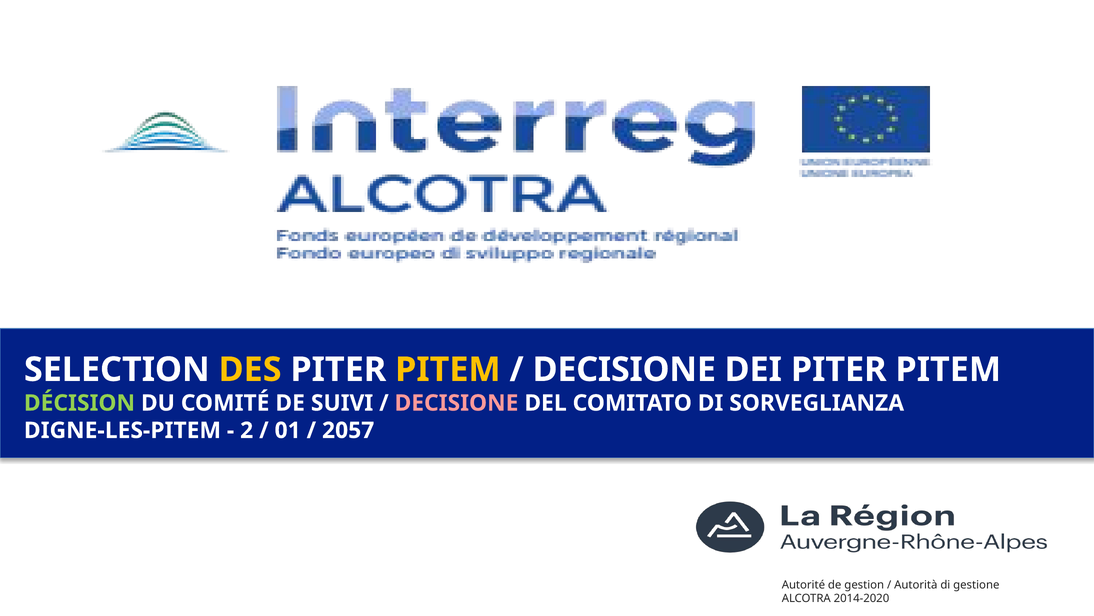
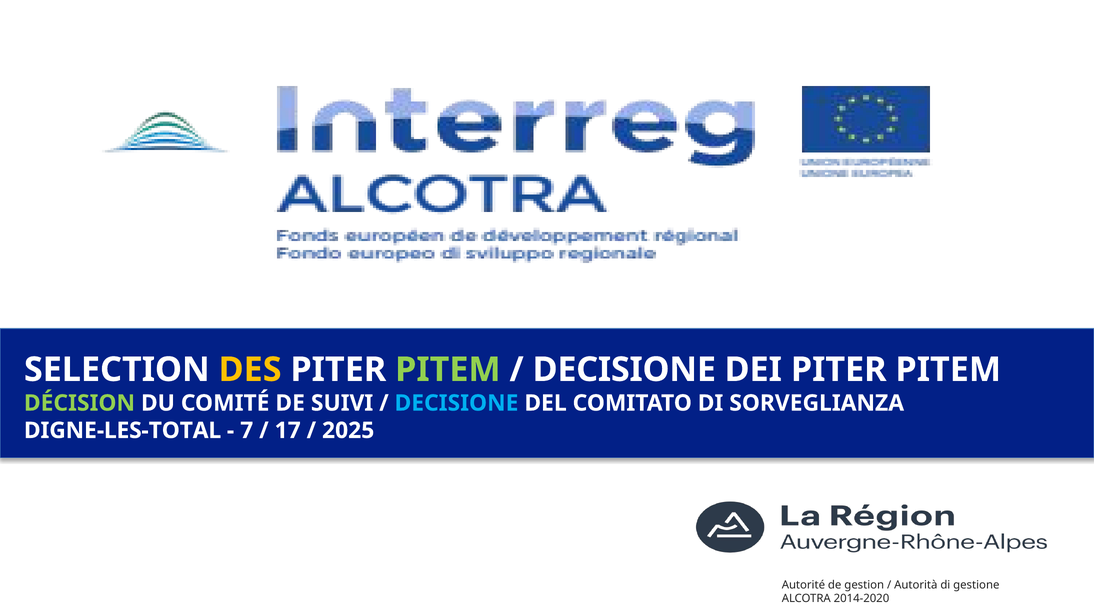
PITEM colour: yellow -> light green (448, 369)
DECISIONE colour: pink -> light blue (456, 403)
DIGNE-LES-PITEM: DIGNE-LES-PITEM -> DIGNE-LES-TOTAL (123, 430)
2: 2 -> 7 (247, 430)
01: 01 -> 17 (288, 430)
2057: 2057 -> 2025 (348, 430)
